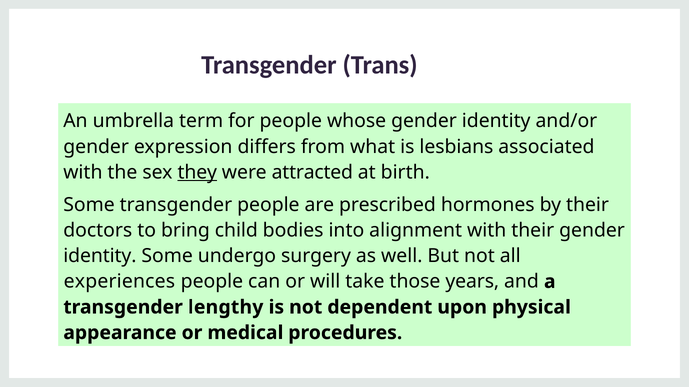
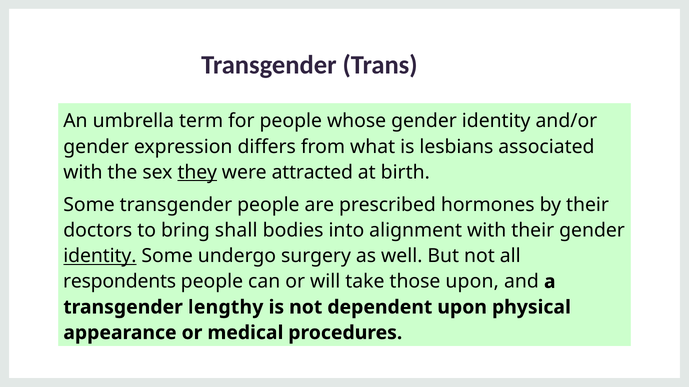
child: child -> shall (236, 231)
identity underline: none -> present (100, 256)
experiences: experiences -> respondents (120, 282)
those years: years -> upon (472, 282)
